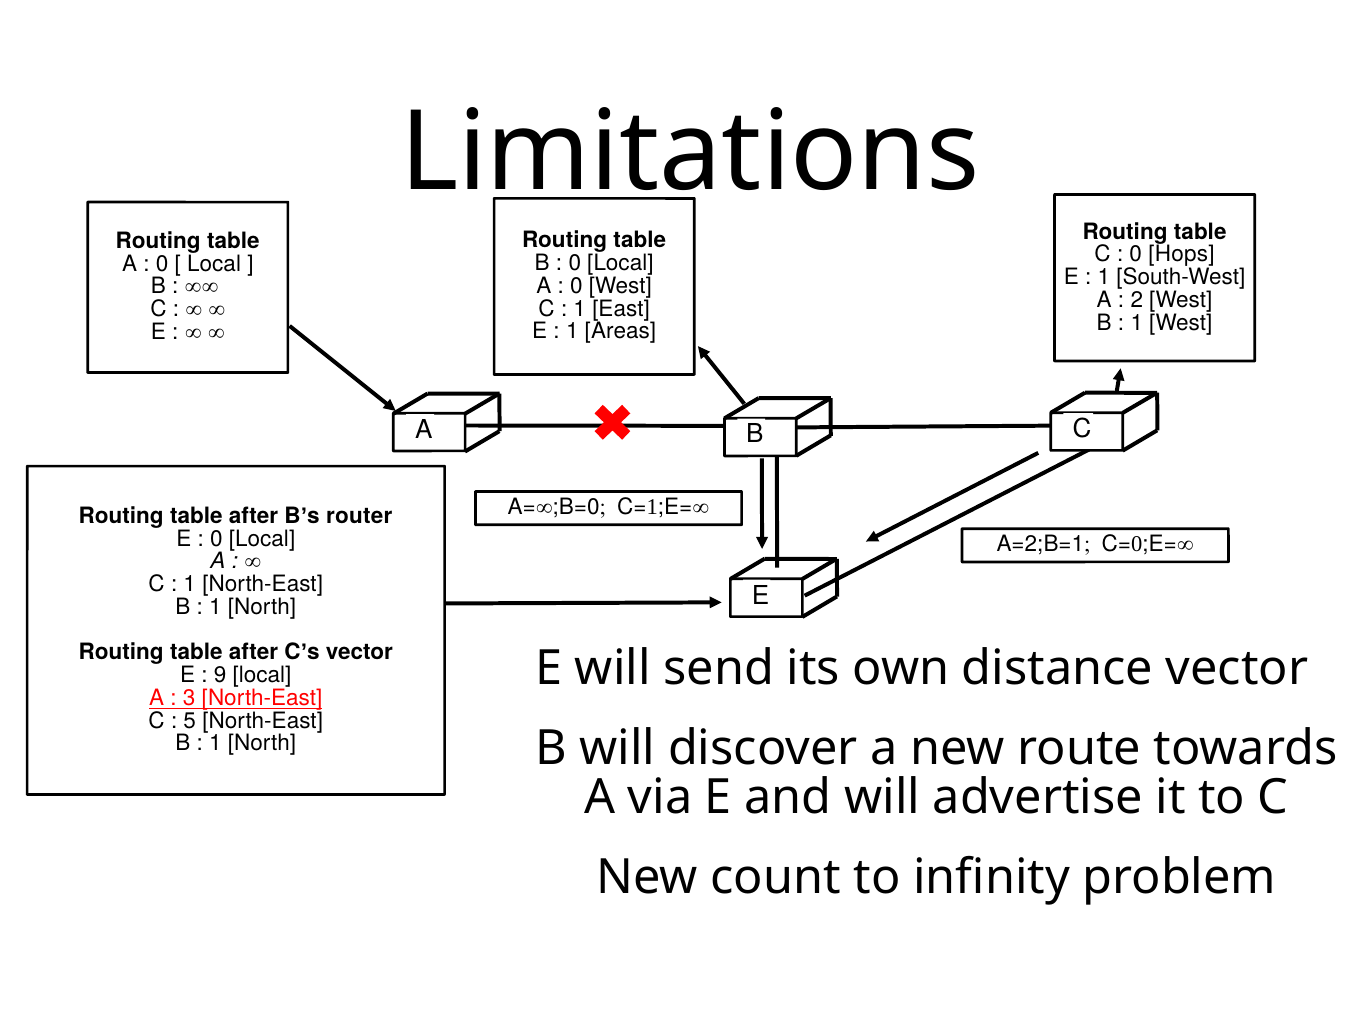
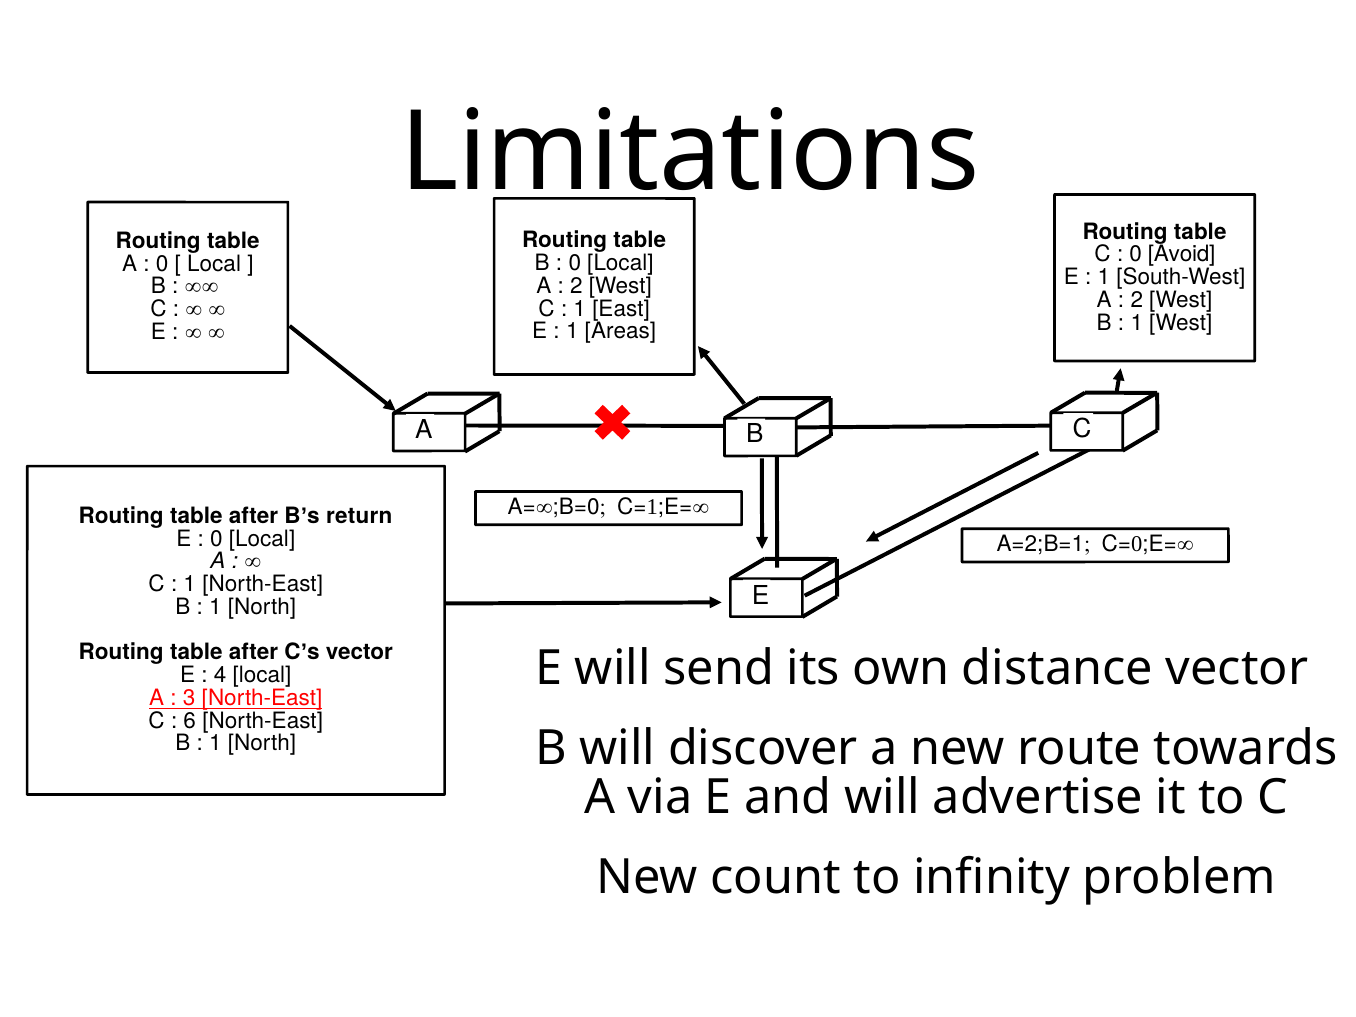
Hops: Hops -> Avoid (1182, 255)
0: 0 -> 2 (576, 286)
router: router -> return (359, 516)
9: 9 -> 4 (220, 675)
5: 5 -> 6 (190, 721)
